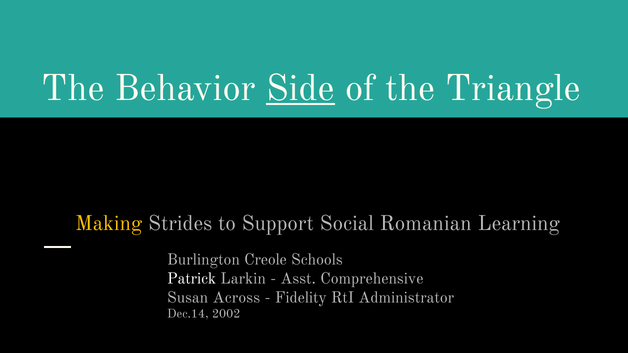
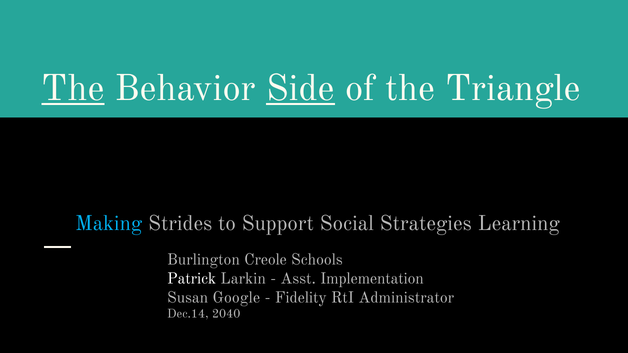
The underline: none -> present (73, 88)
Making colour: yellow -> light blue (109, 224)
Romanian: Romanian -> Strategies (426, 224)
Comprehensive: Comprehensive -> Implementation (372, 279)
Across: Across -> Google (236, 298)
2002: 2002 -> 2040 (226, 314)
